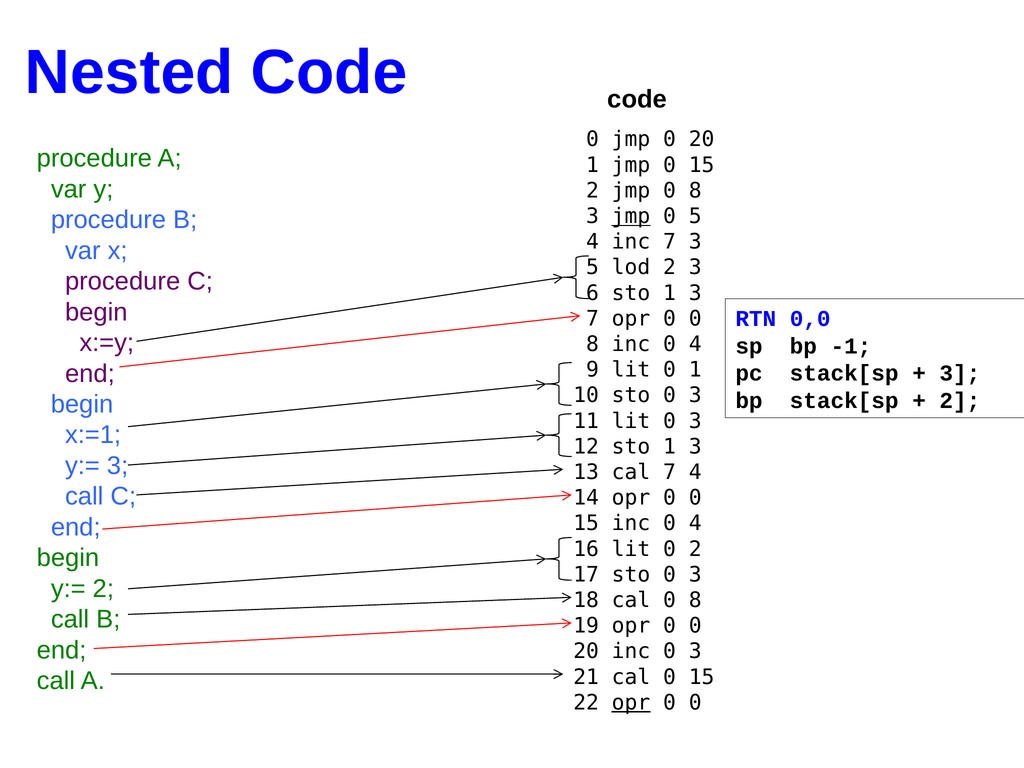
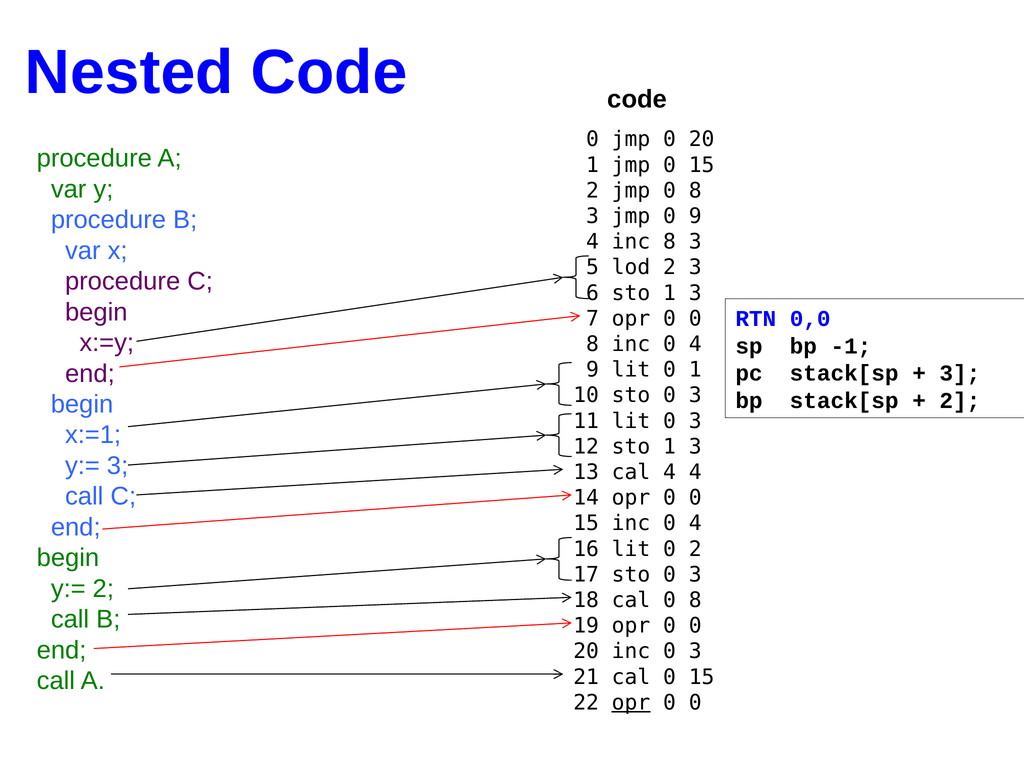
jmp underline: present -> none (631, 216)
0 5: 5 -> 9 (695, 216)
inc 7: 7 -> 8 (669, 242)
cal 7: 7 -> 4 (669, 472)
